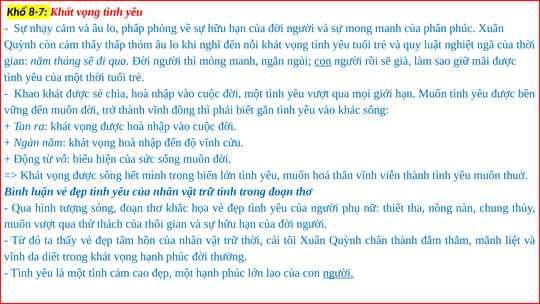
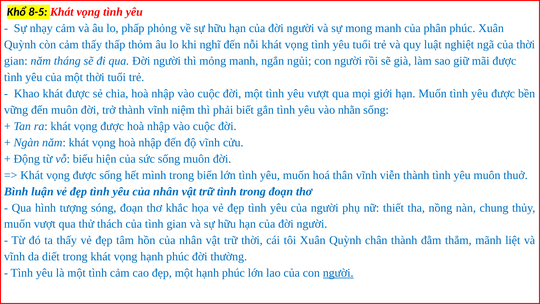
8-7: 8-7 -> 8-5 (38, 12)
con underline: present -> none (323, 61)
đồng: đồng -> niệm (183, 110)
khác: khác -> nhằn (349, 110)
của thôi: thôi -> tình (154, 224)
